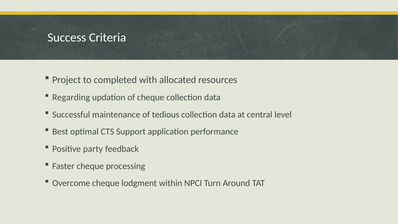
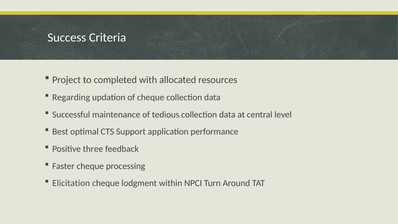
party: party -> three (93, 149)
Overcome: Overcome -> Elicitation (71, 183)
